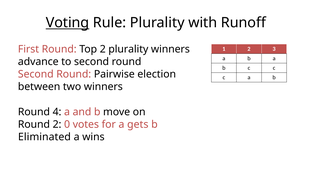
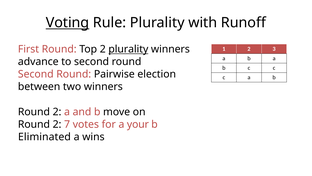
plurality underline: none -> present (128, 49)
4: 4 -> 2 (57, 112)
0: 0 -> 7 (67, 124)
gets: gets -> your (138, 124)
